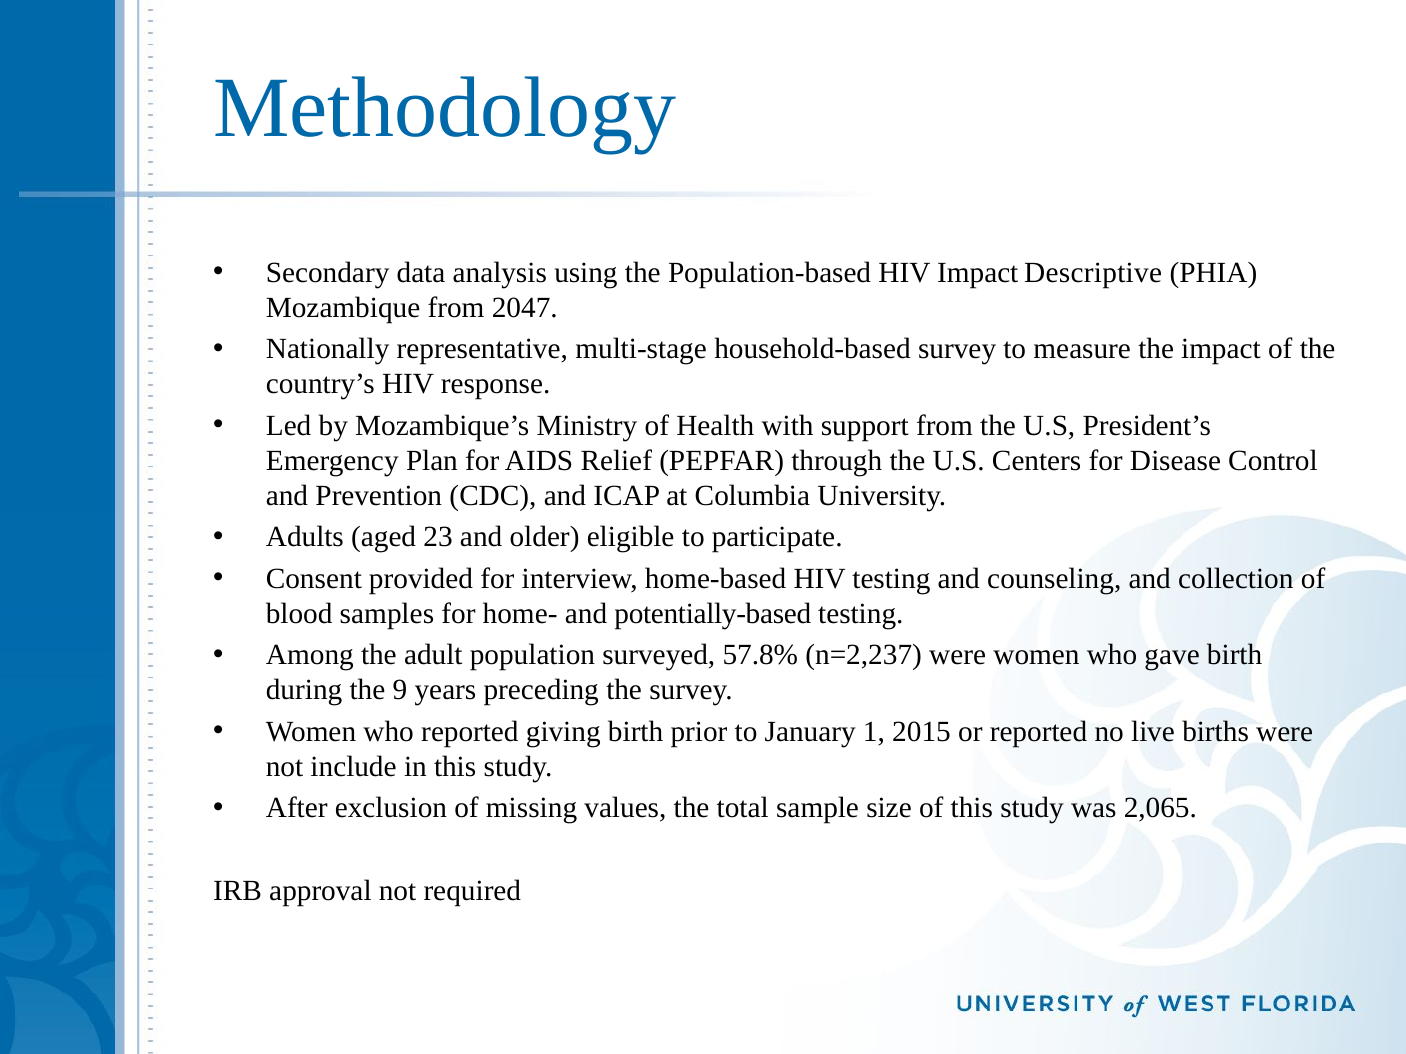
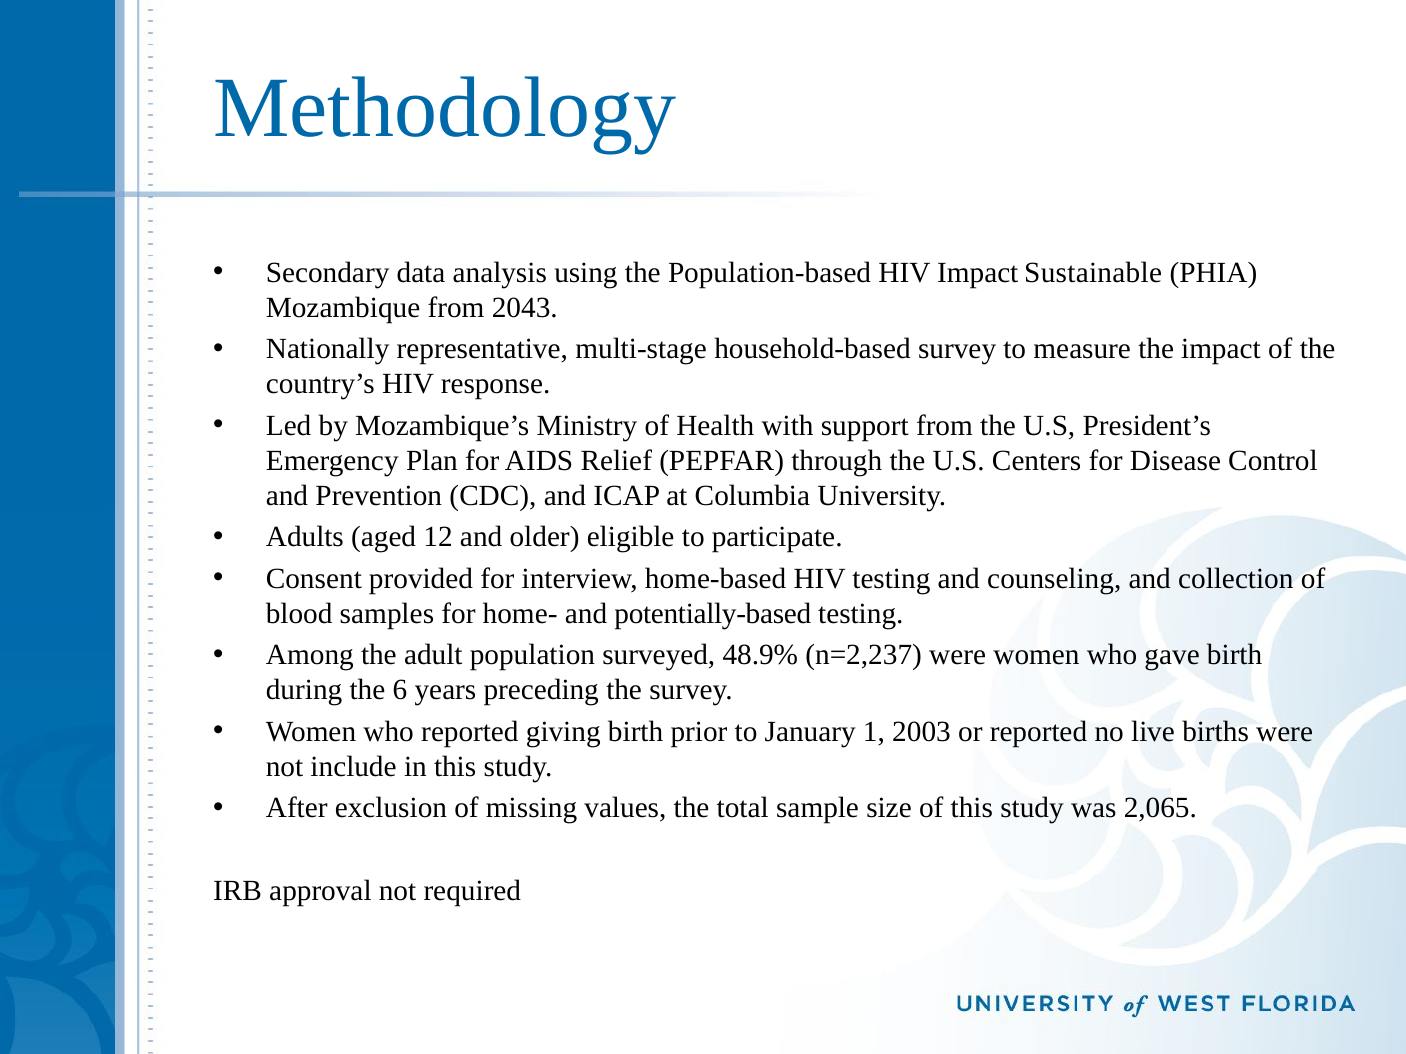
Descriptive: Descriptive -> Sustainable (1093, 273)
2047: 2047 -> 2043 (525, 308)
23: 23 -> 12 (438, 538)
57.8%: 57.8% -> 48.9% (760, 655)
9: 9 -> 6 (400, 691)
2015: 2015 -> 2003 (922, 732)
